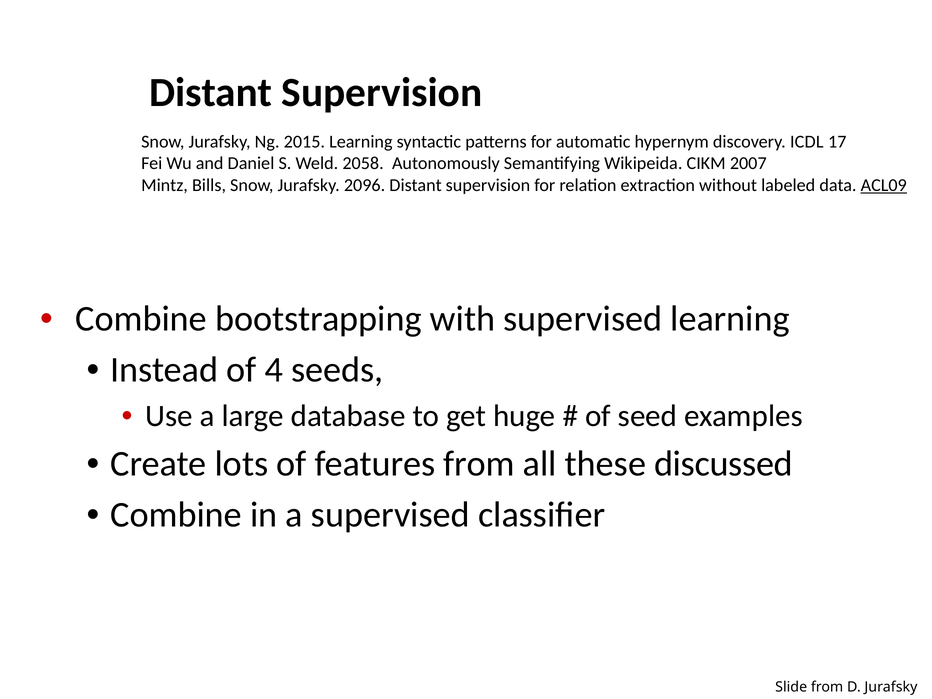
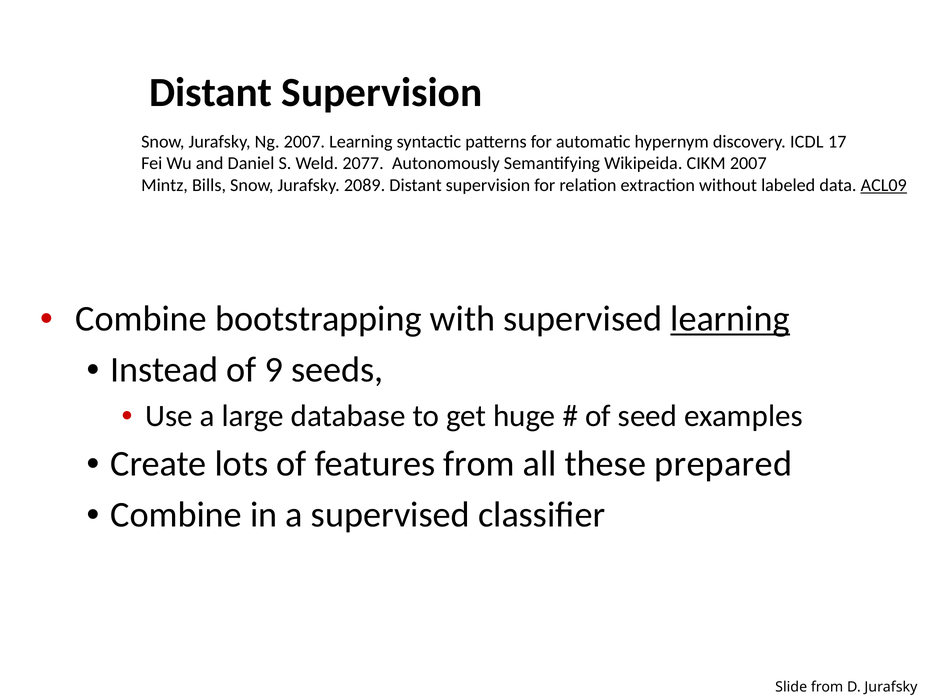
Ng 2015: 2015 -> 2007 (304, 142)
2058: 2058 -> 2077 (363, 163)
2096: 2096 -> 2089 (365, 185)
learning underline: none -> present (730, 319)
4: 4 -> 9 (274, 370)
discussed: discussed -> prepared (723, 464)
